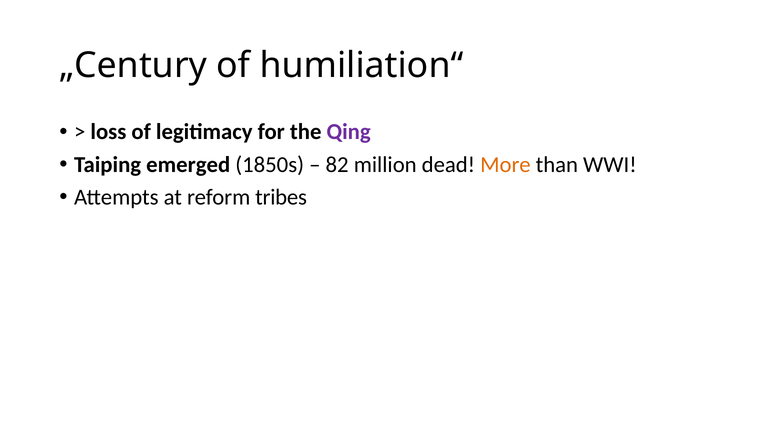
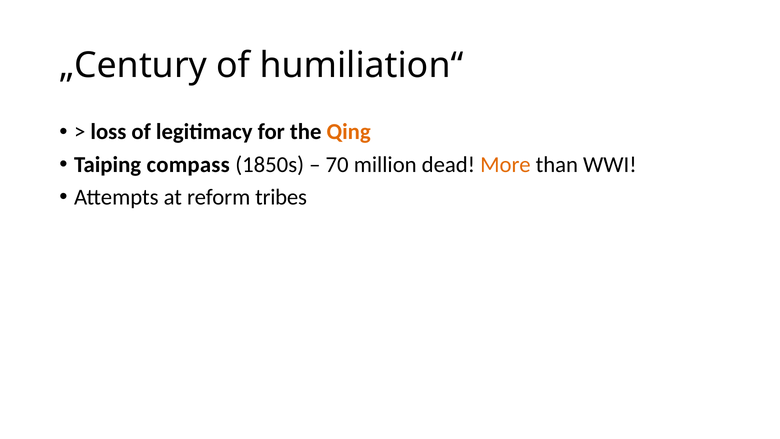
Qing colour: purple -> orange (349, 132)
emerged: emerged -> compass (188, 164)
82: 82 -> 70 (337, 164)
